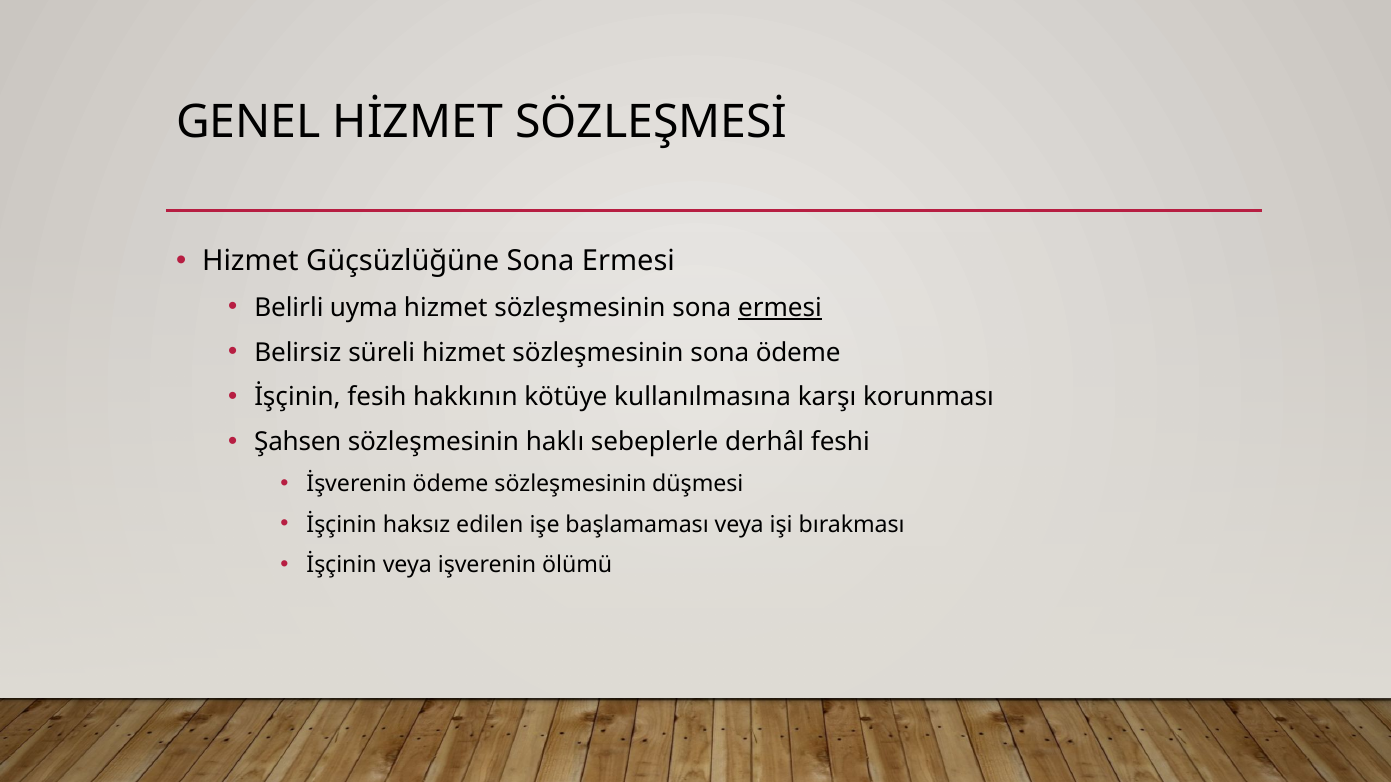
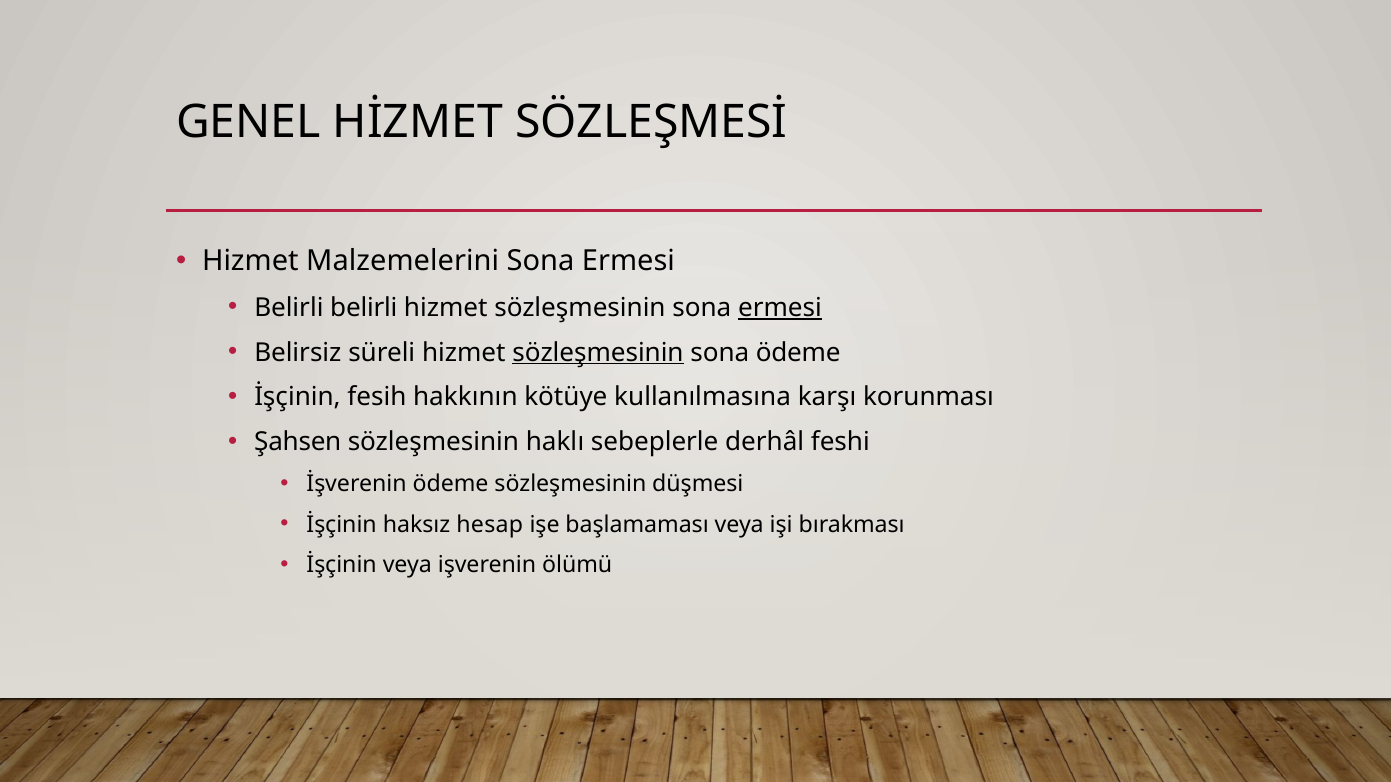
Güçsüzlüğüne: Güçsüzlüğüne -> Malzemelerini (403, 262)
Belirli uyma: uyma -> belirli (364, 308)
sözleşmesinin underline: none -> present (598, 353)
edilen: edilen -> hesap (490, 525)
